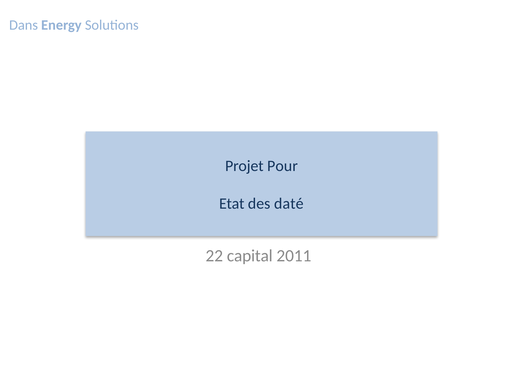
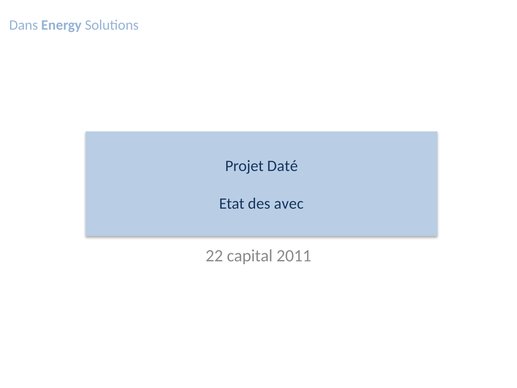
Pour: Pour -> Daté (283, 166)
daté: daté -> avec (289, 204)
